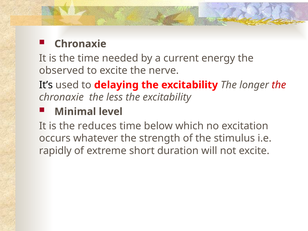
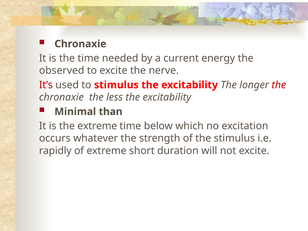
It’s colour: black -> red (46, 85)
to delaying: delaying -> stimulus (116, 85)
level: level -> than (111, 112)
the reduces: reduces -> extreme (97, 126)
